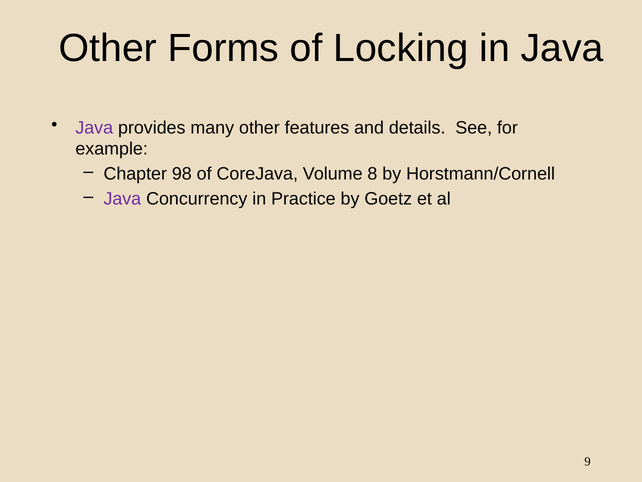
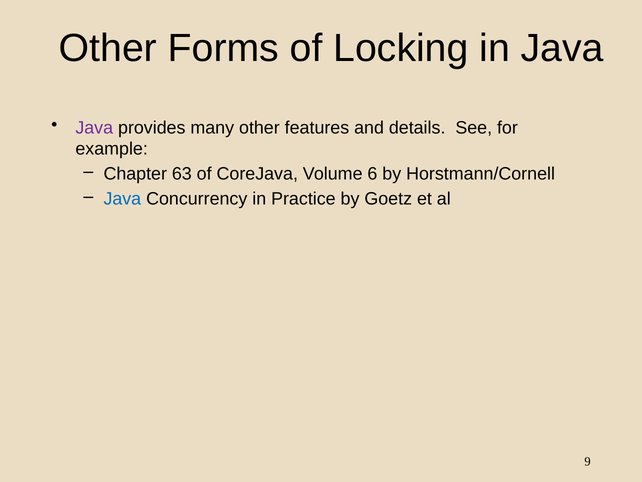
98: 98 -> 63 (182, 174)
8: 8 -> 6 (372, 174)
Java colour: purple -> blue (122, 199)
